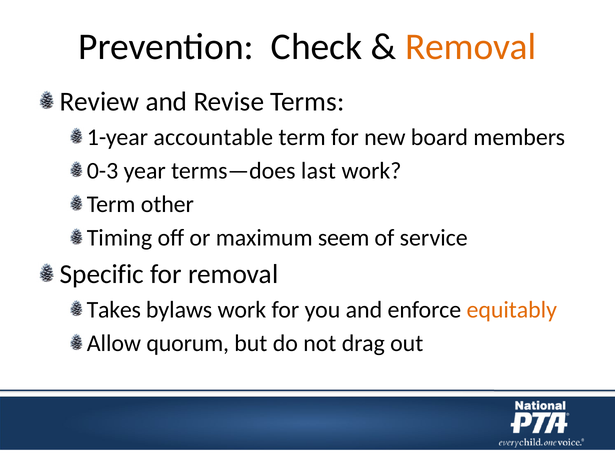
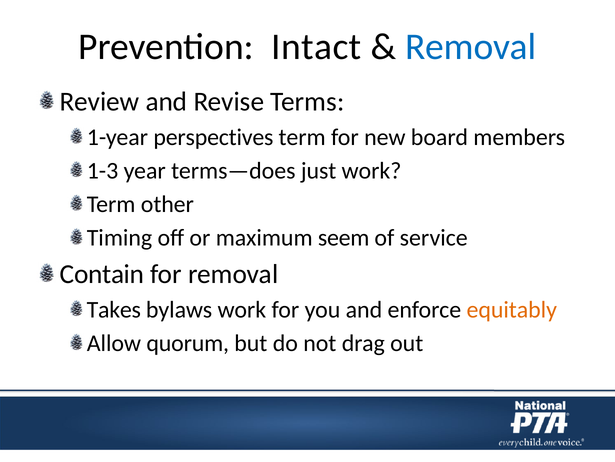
Check: Check -> Intact (316, 47)
Removal colour: orange -> blue (471, 47)
accountable: accountable -> perspectives (213, 137)
0-3: 0-3 -> 1-3 (103, 170)
last: last -> just (319, 170)
Specific: Specific -> Contain (102, 274)
